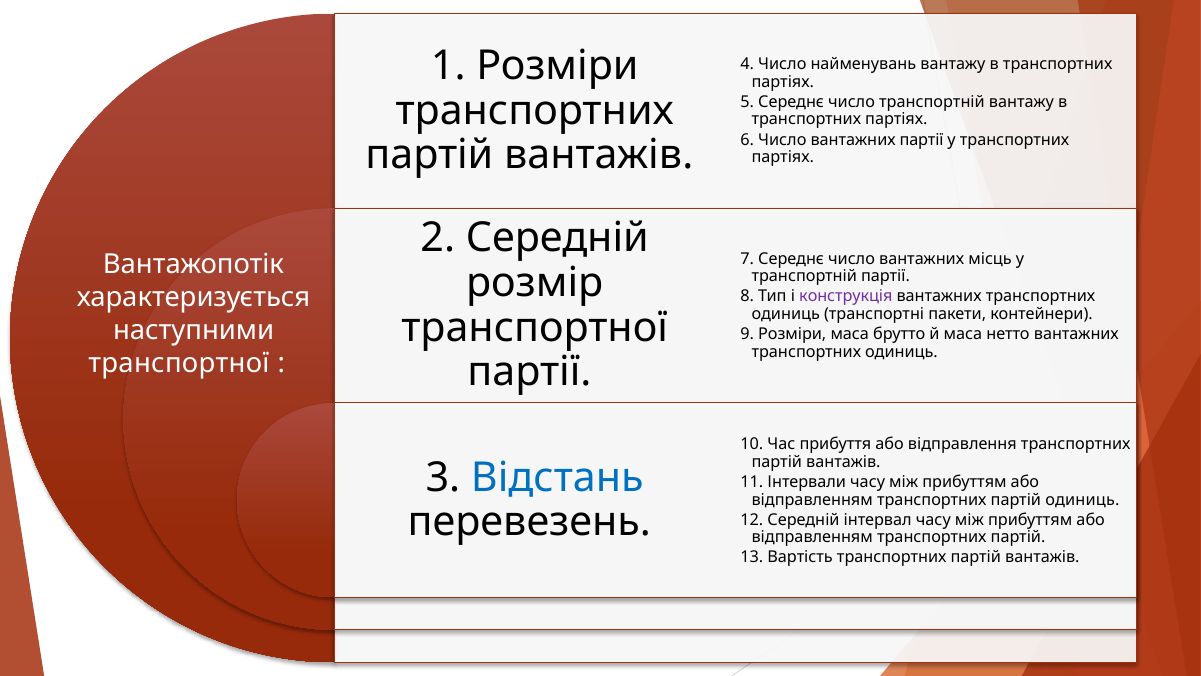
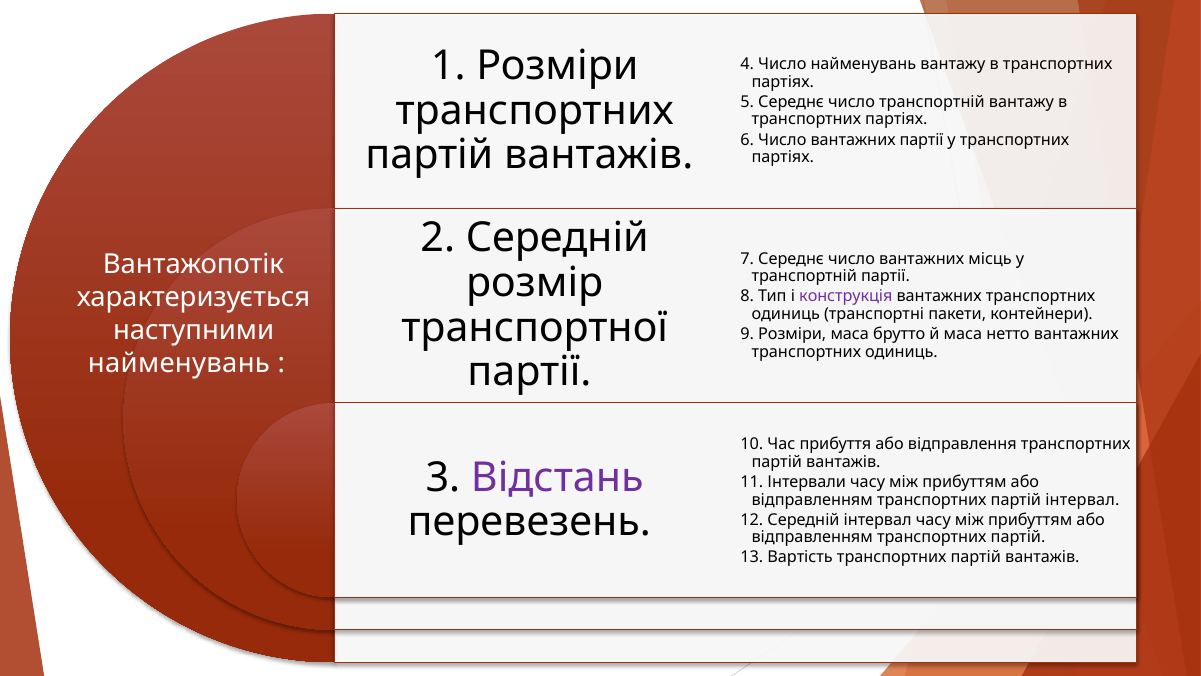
транспортної: транспортної -> найменувань (179, 363)
Відстань colour: blue -> purple (557, 477)
партій одиниць: одиниць -> інтервал (1082, 500)
